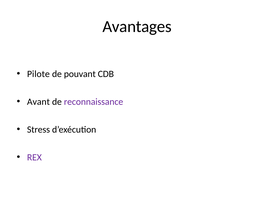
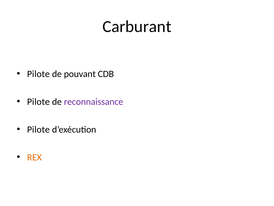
Avantages: Avantages -> Carburant (137, 27)
Avant: Avant -> Pilote (38, 102)
Stress: Stress -> Pilote (38, 129)
REX colour: purple -> orange (34, 157)
